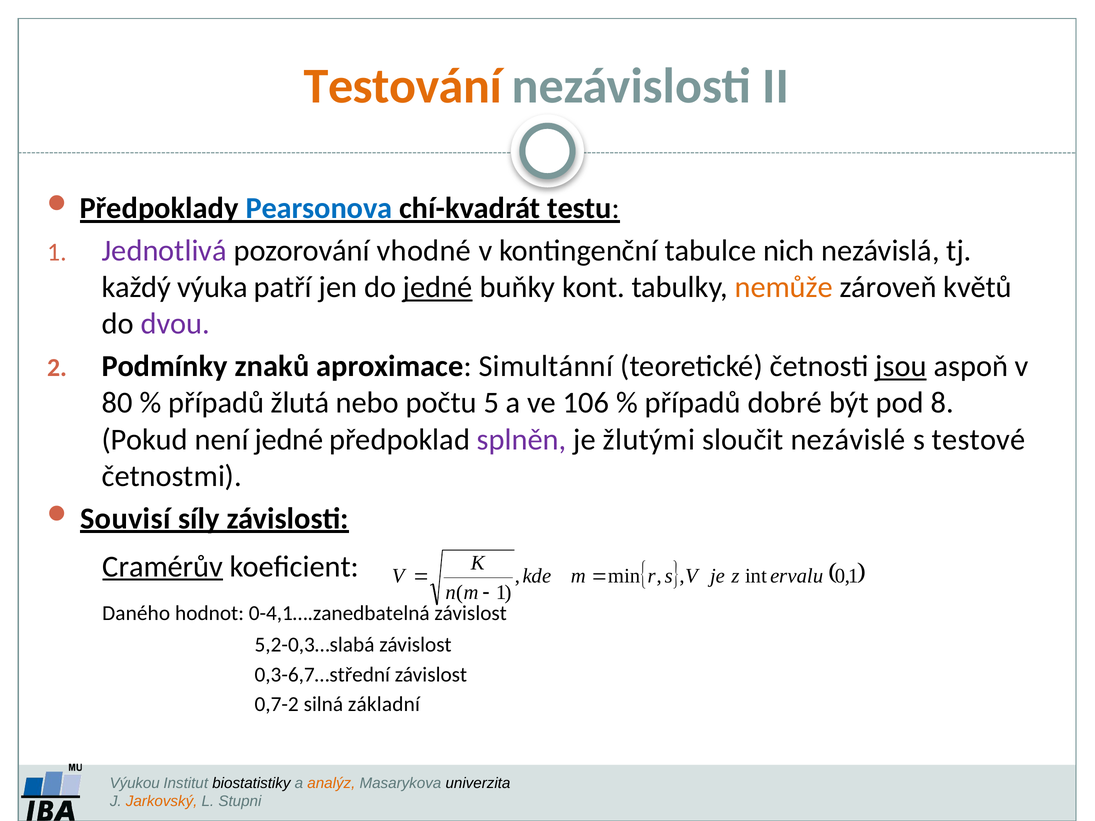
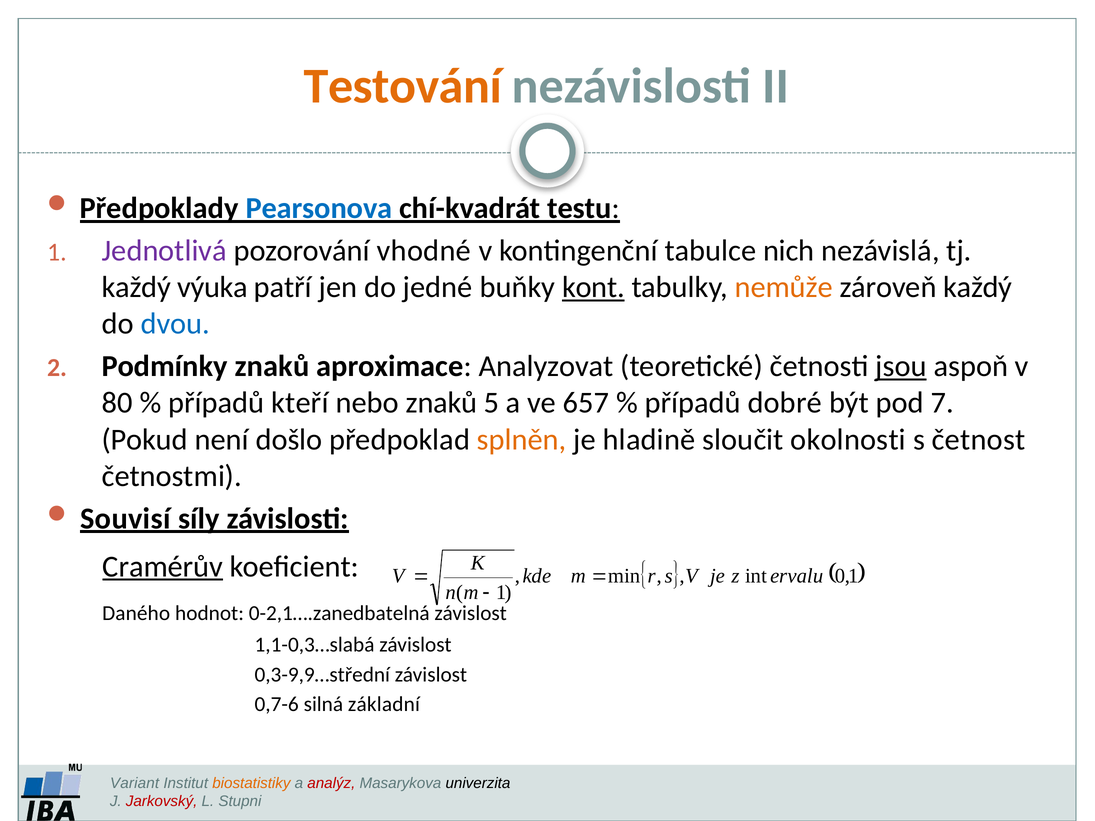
jedné underline: present -> none (438, 287)
kont underline: none -> present (593, 287)
zároveň květů: květů -> každý (978, 287)
dvou colour: purple -> blue (175, 324)
Simultánní: Simultánní -> Analyzovat (546, 367)
žlutá: žlutá -> kteří (300, 403)
nebo počtu: počtu -> znaků (441, 403)
106: 106 -> 657 (586, 403)
8: 8 -> 7 (942, 403)
není jedné: jedné -> došlo (289, 440)
splněn colour: purple -> orange (522, 440)
žlutými: žlutými -> hladině (649, 440)
nezávislé: nezávislé -> okolnosti (848, 440)
testové: testové -> četnost (979, 440)
0-4,1….zanedbatelná: 0-4,1….zanedbatelná -> 0-2,1….zanedbatelná (339, 613)
5,2-0,3…slabá: 5,2-0,3…slabá -> 1,1-0,3…slabá (315, 645)
0,3-6,7…střední: 0,3-6,7…střední -> 0,3-9,9…střední (322, 675)
0,7-2: 0,7-2 -> 0,7-6 (277, 705)
Výukou: Výukou -> Variant (135, 783)
biostatistiky colour: black -> orange (251, 783)
analýz colour: orange -> red (331, 783)
Jarkovský colour: orange -> red (162, 802)
